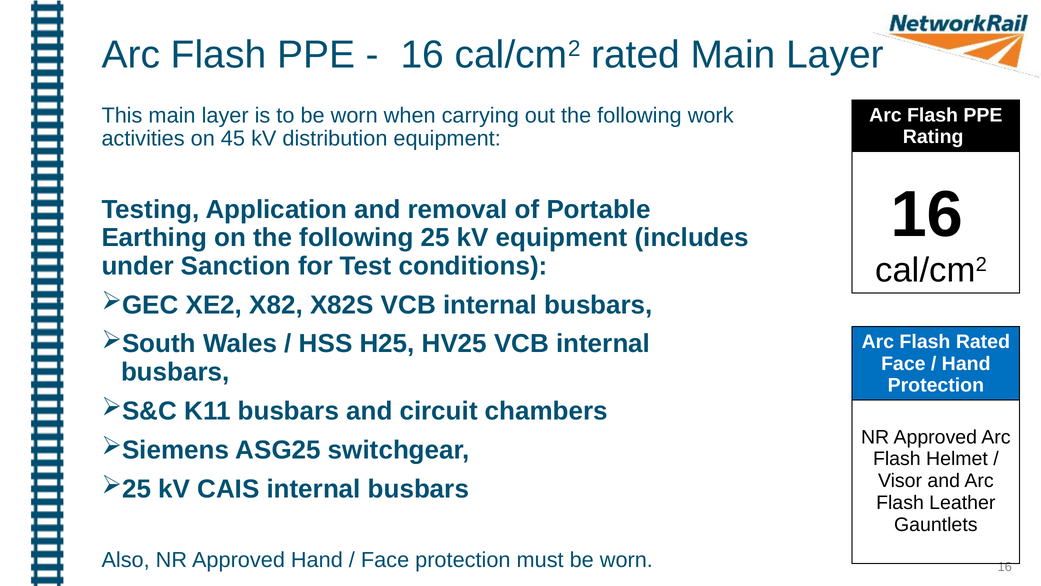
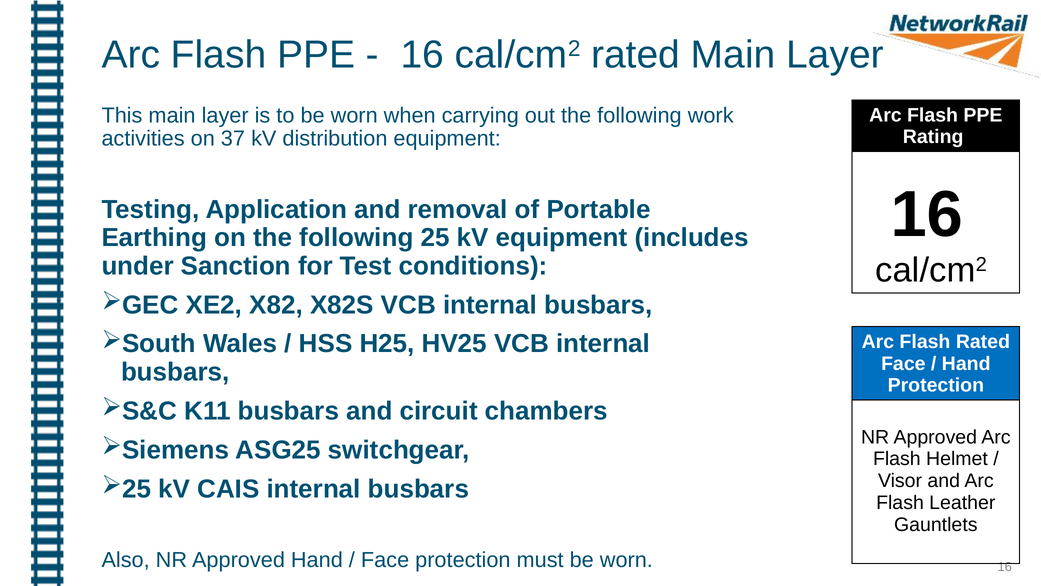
45: 45 -> 37 (233, 139)
